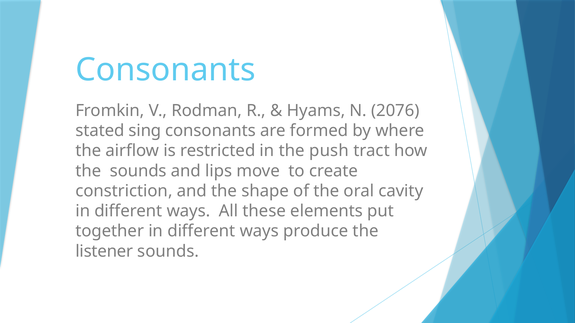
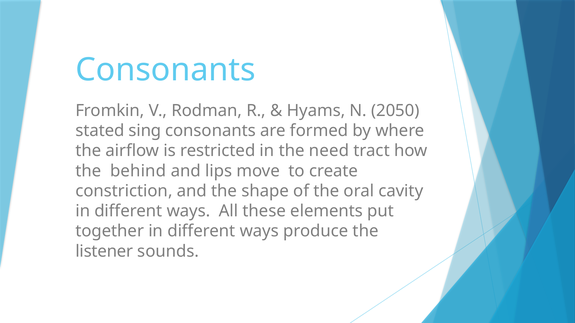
2076: 2076 -> 2050 (395, 111)
push: push -> need (329, 151)
the sounds: sounds -> behind (138, 171)
